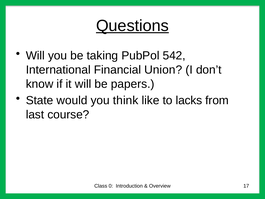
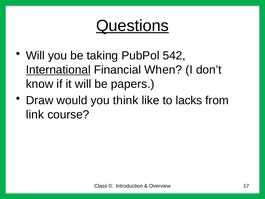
International underline: none -> present (58, 70)
Union: Union -> When (163, 70)
State: State -> Draw (40, 100)
last: last -> link (35, 114)
